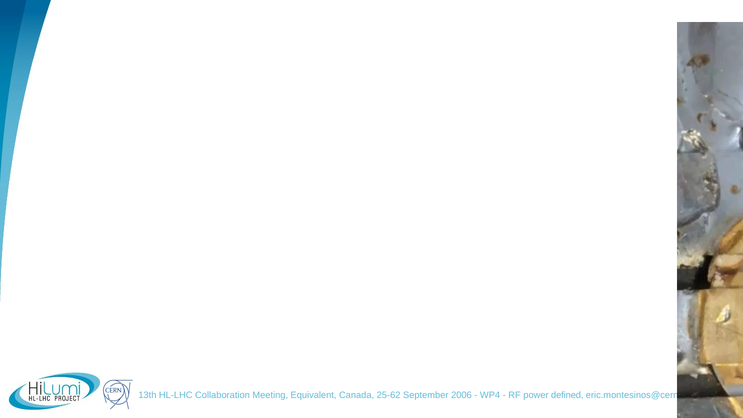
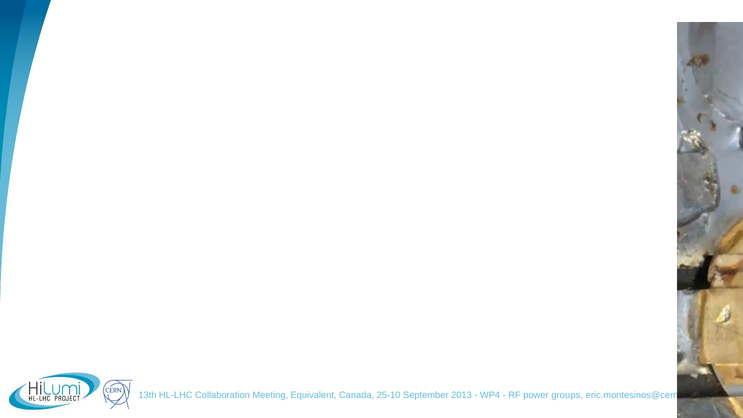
25-62: 25-62 -> 25-10 (389, 395)
2006: 2006 -> 2013 (461, 395)
defined: defined -> groups (567, 395)
